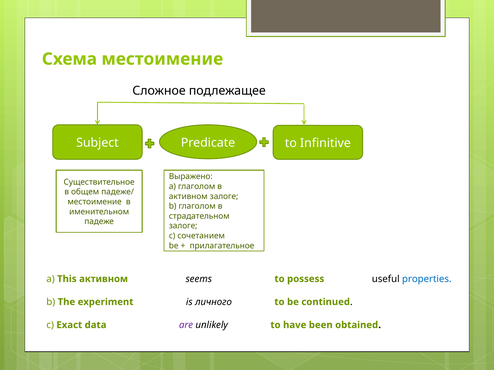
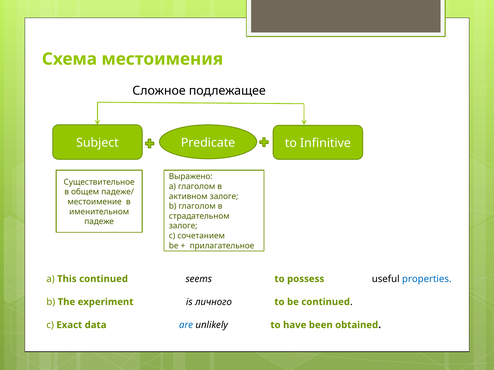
Схема местоимение: местоимение -> местоимения (162, 59)
This активном: активном -> continued (104, 279)
are colour: purple -> blue (186, 325)
